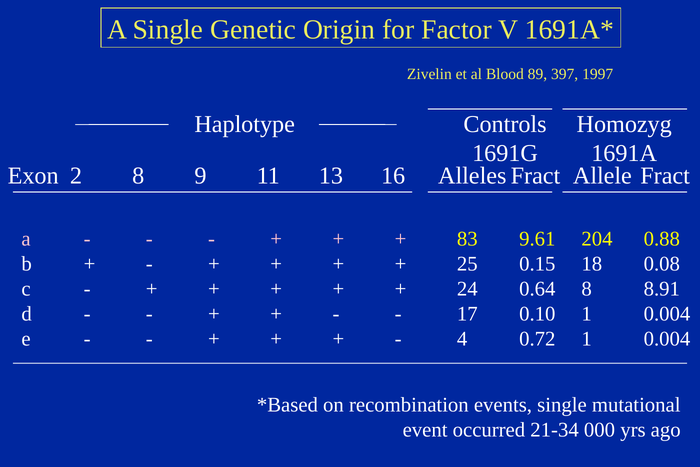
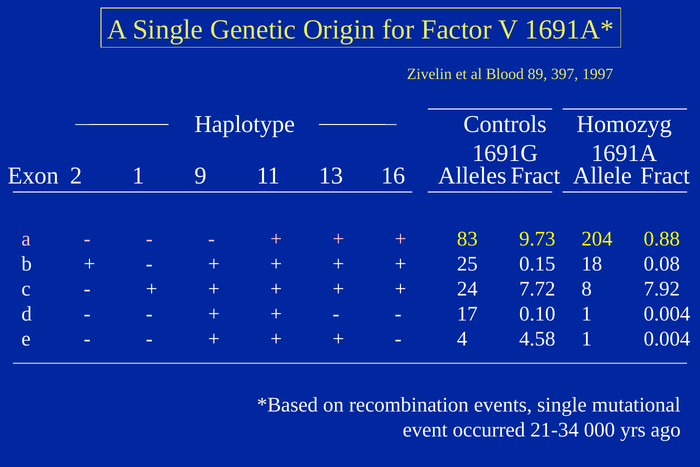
2 8: 8 -> 1 (138, 176)
9.61: 9.61 -> 9.73 (537, 239)
0.64: 0.64 -> 7.72 (537, 289)
8.91: 8.91 -> 7.92 (662, 289)
0.72: 0.72 -> 4.58 (537, 338)
